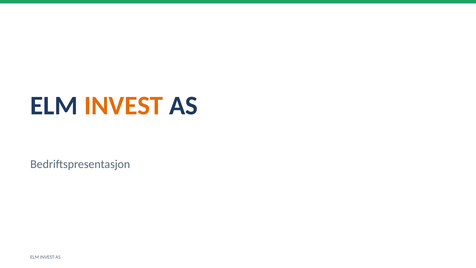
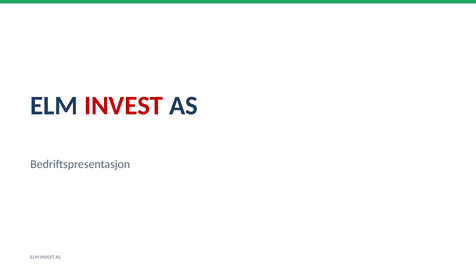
INVEST colour: orange -> red (124, 106)
